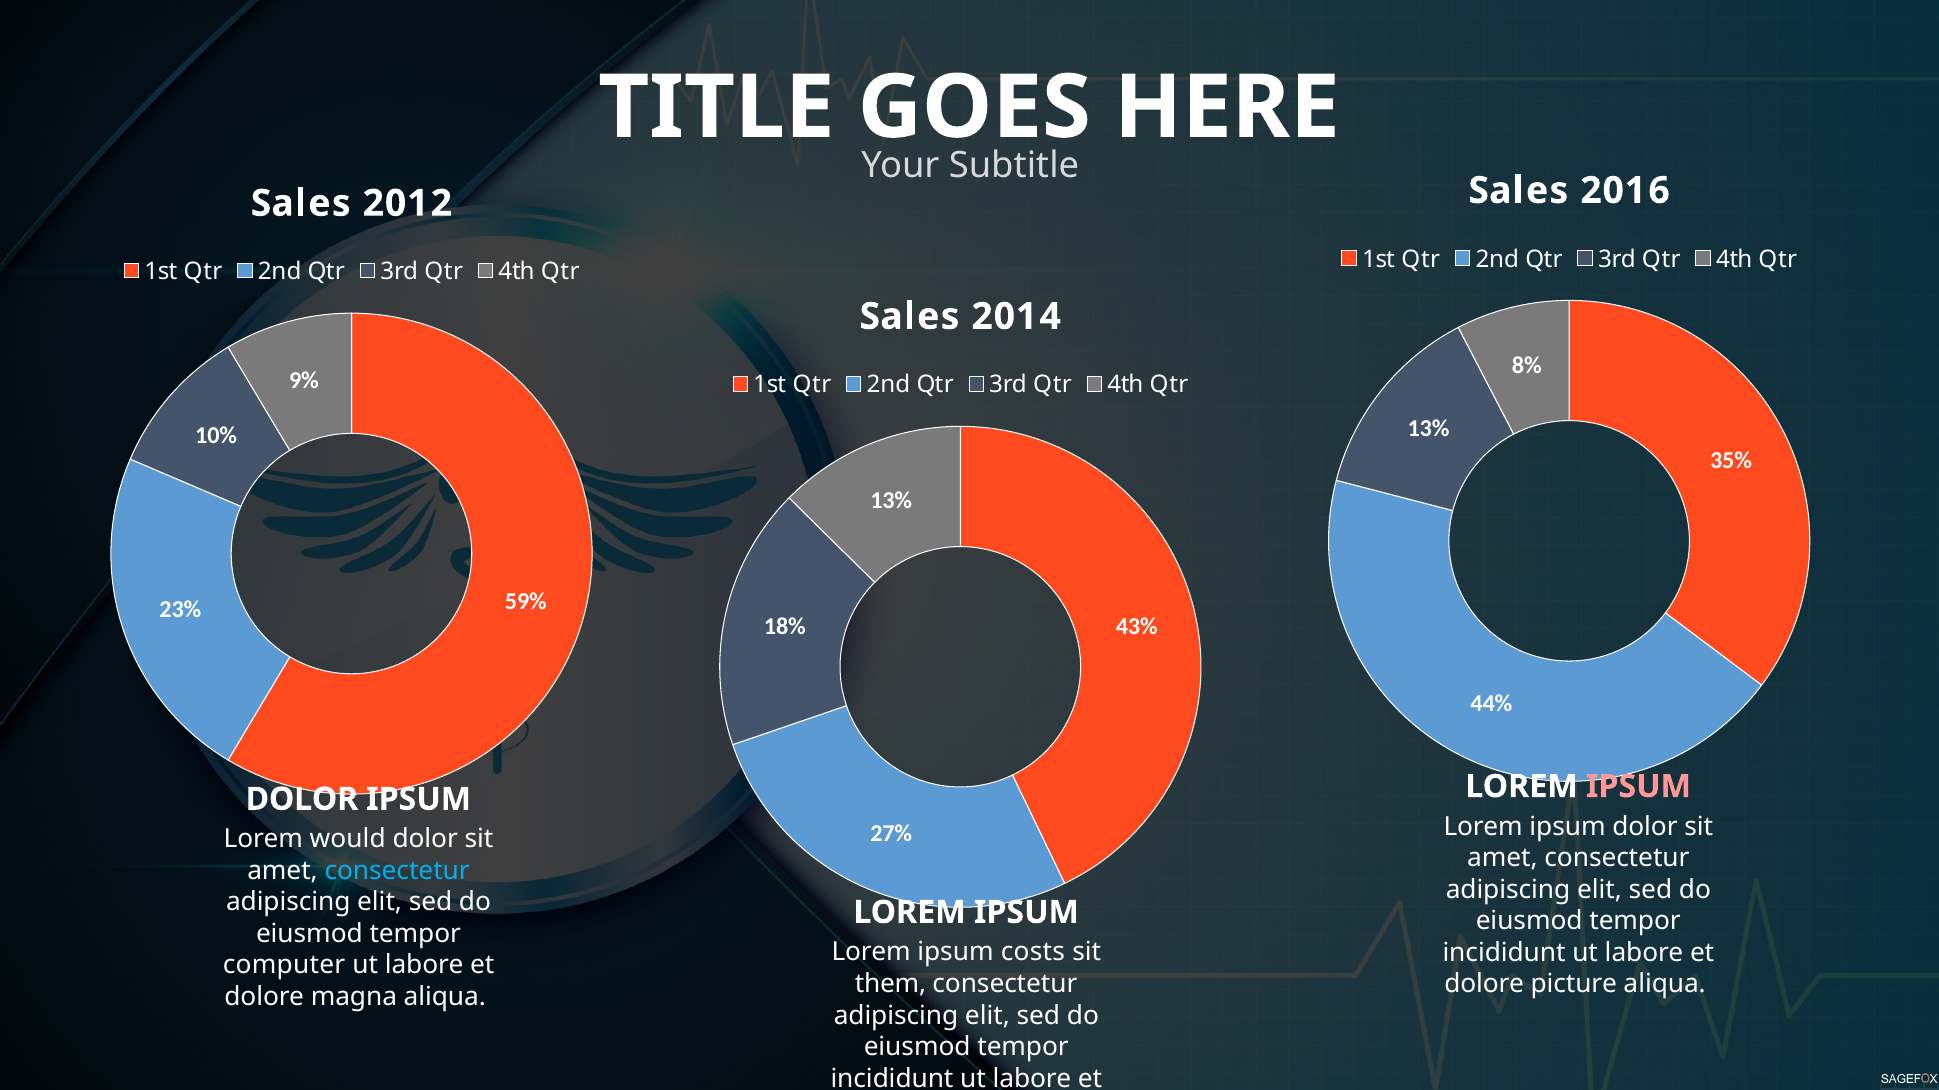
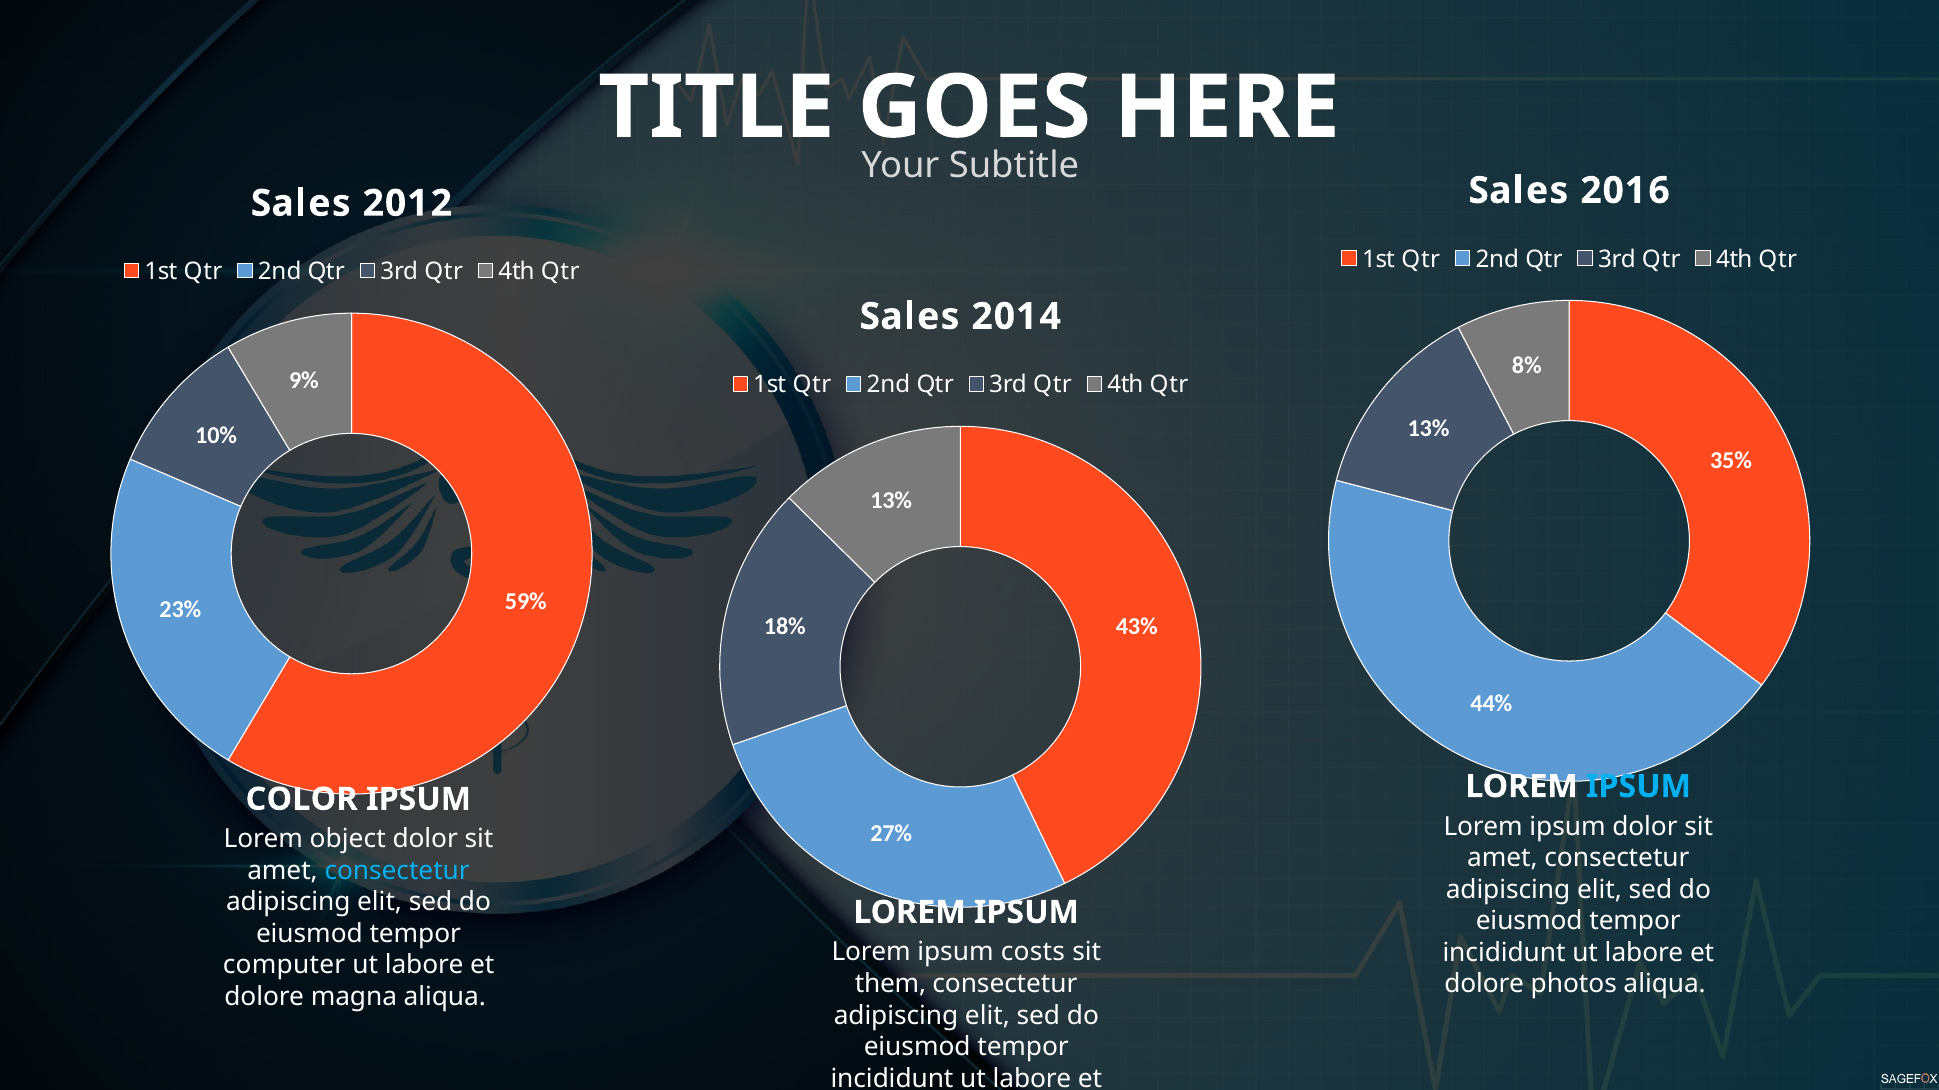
IPSUM colour: pink -> light blue (1638, 787)
DOLOR: DOLOR -> COLOR (302, 800)
would: would -> object (348, 840)
picture: picture -> photos (1574, 985)
